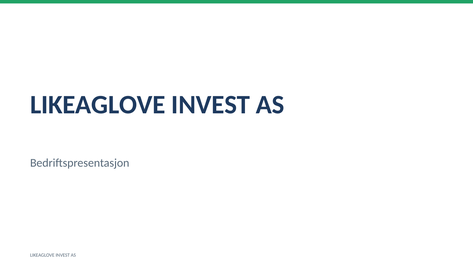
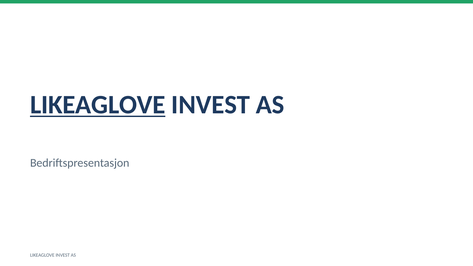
LIKEAGLOVE underline: none -> present (98, 105)
